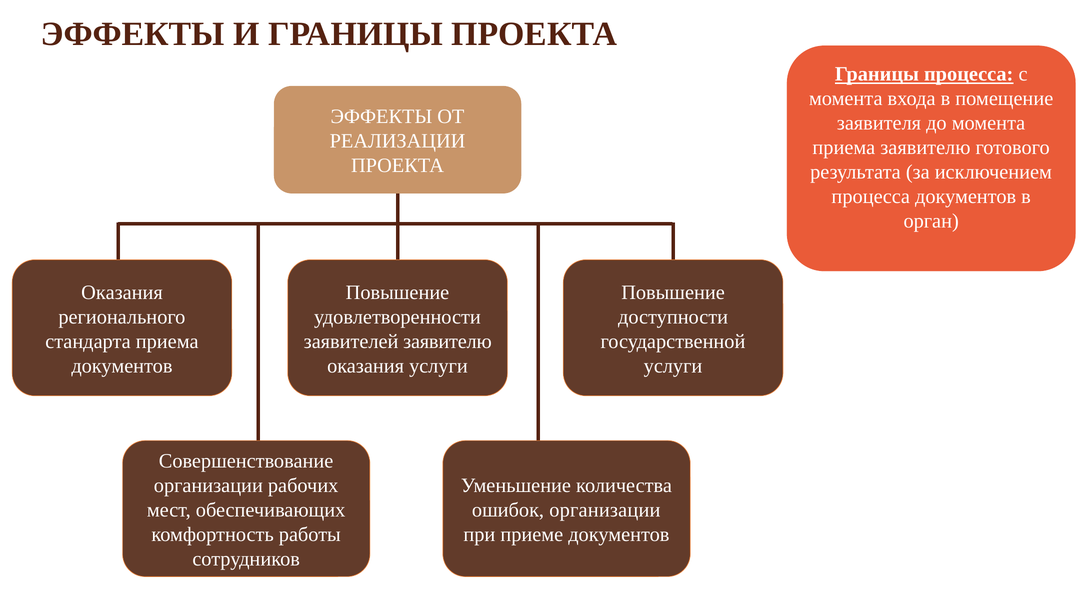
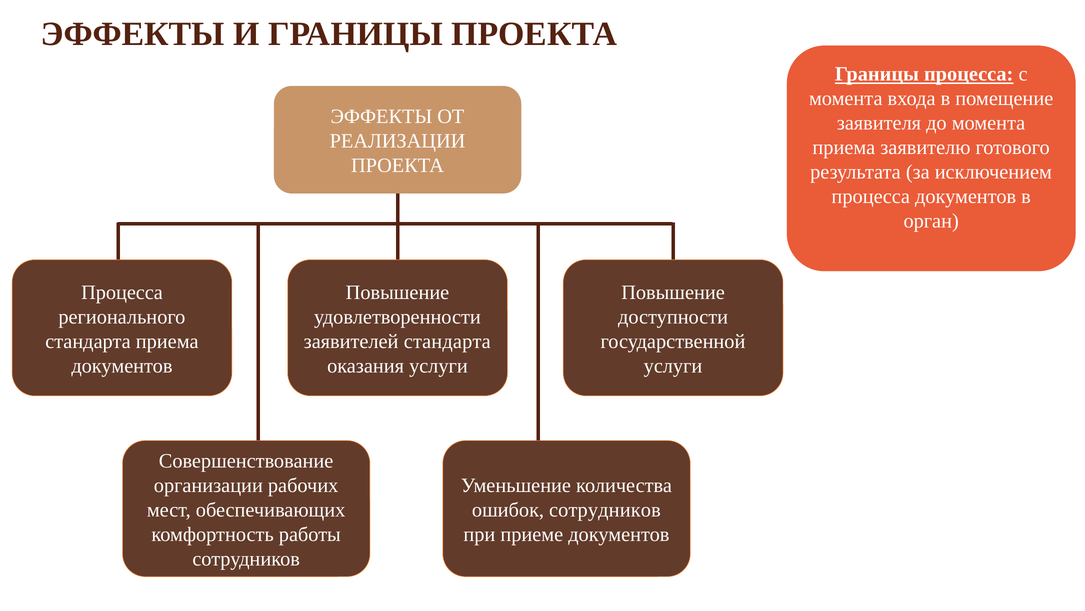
Оказания: Оказания -> Процесса (122, 292)
заявителей заявителю: заявителю -> стандарта (447, 341)
ошибок организации: организации -> сотрудников (605, 509)
